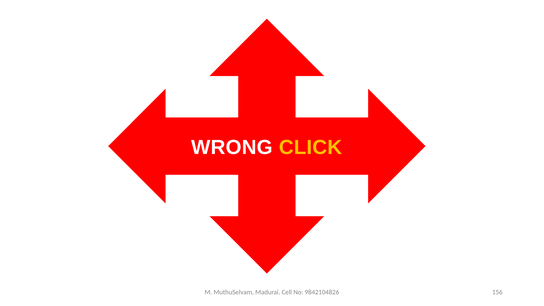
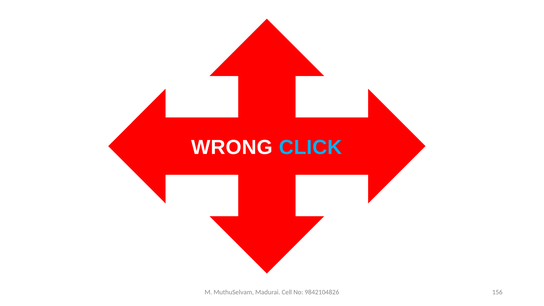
CLICK colour: yellow -> light blue (310, 148)
